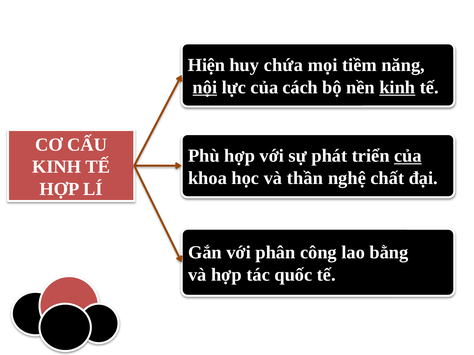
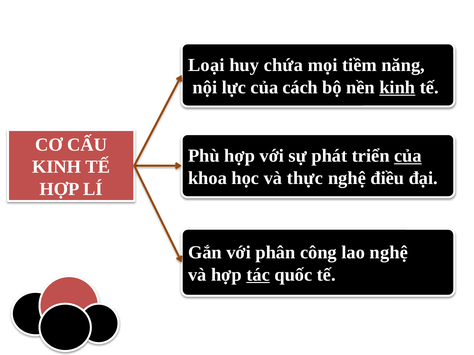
Hiện: Hiện -> Loại (206, 65)
nội underline: present -> none (205, 87)
thần: thần -> thực (305, 178)
chất: chất -> điều (387, 178)
lao bằng: bằng -> nghệ (389, 253)
tác underline: none -> present (258, 275)
